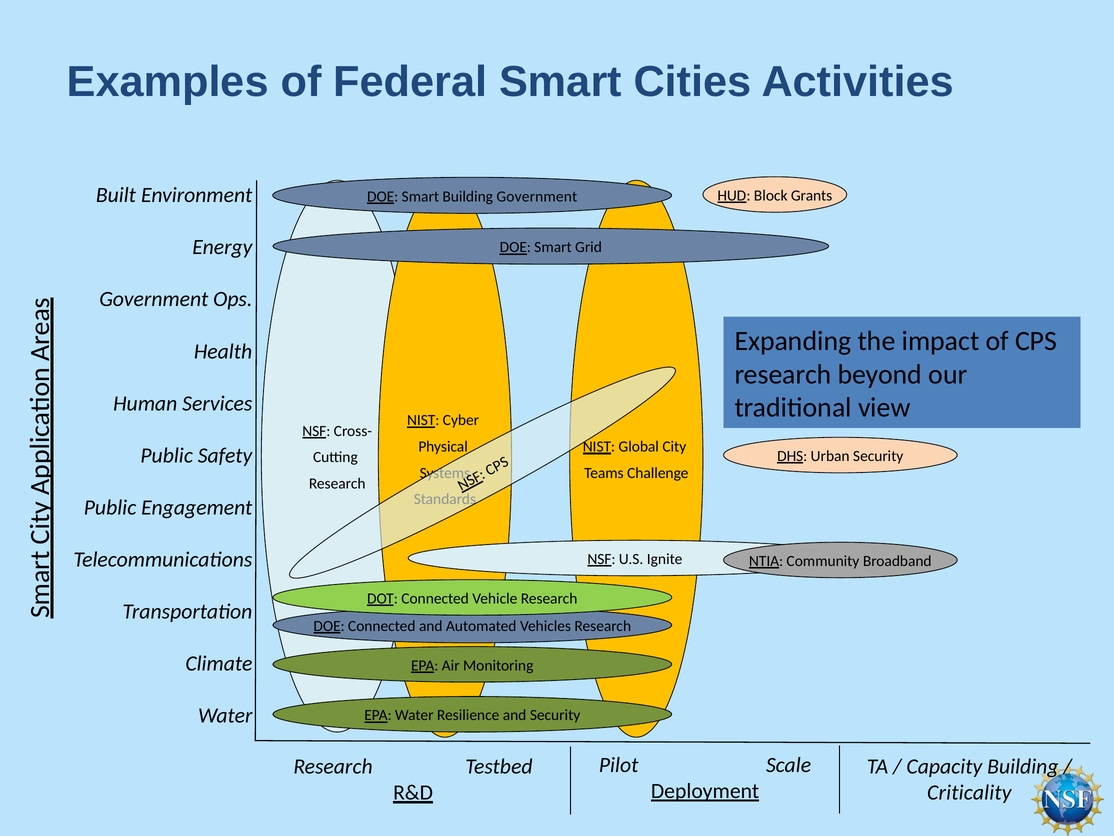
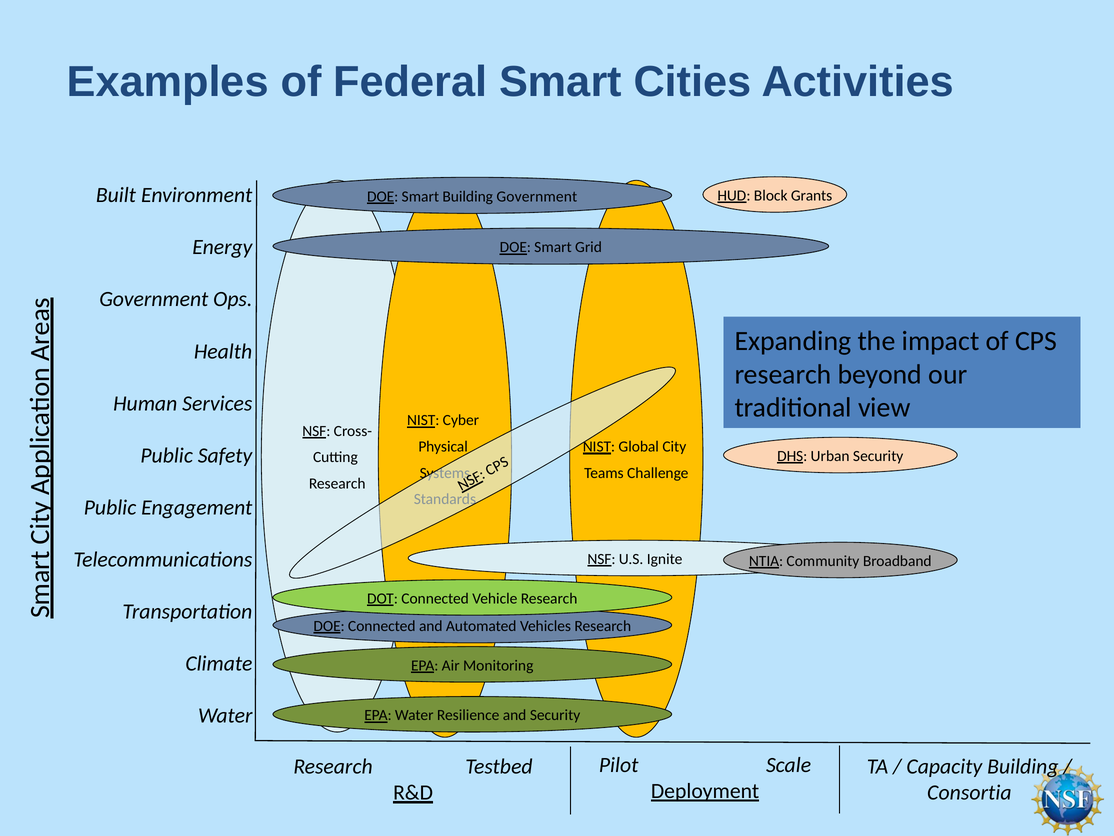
Criticality: Criticality -> Consortia (969, 792)
